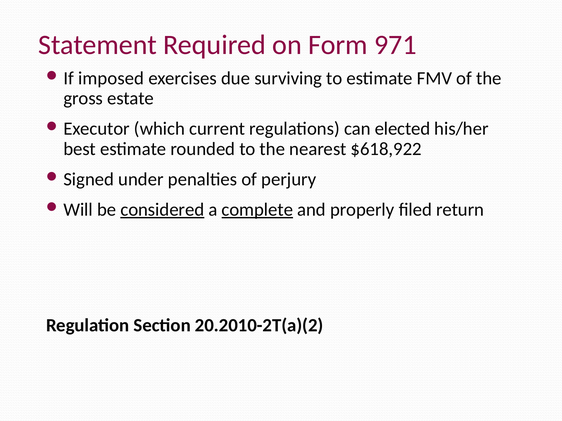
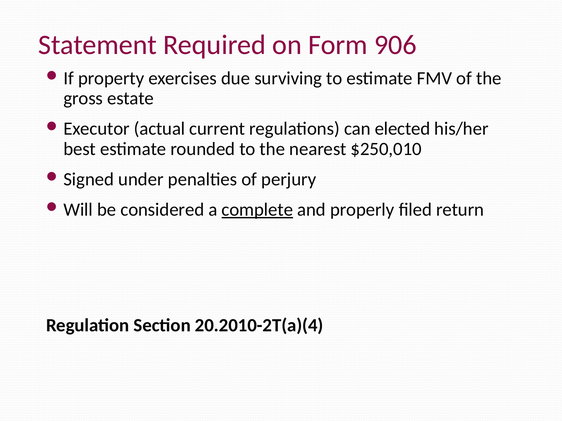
971: 971 -> 906 (395, 45)
imposed: imposed -> property (111, 78)
which: which -> actual (160, 129)
$618,922: $618,922 -> $250,010 (386, 149)
considered underline: present -> none (162, 210)
20.2010-2T(a)(2: 20.2010-2T(a)(2 -> 20.2010-2T(a)(4 (259, 326)
